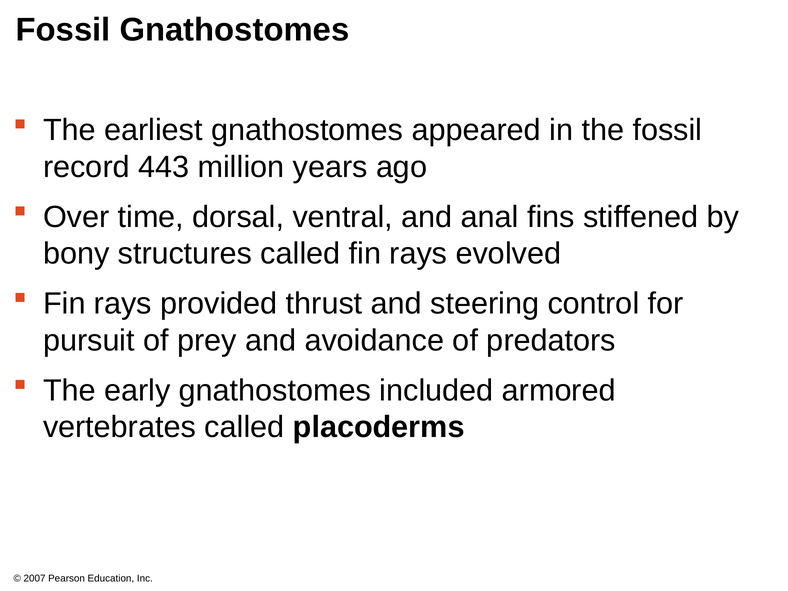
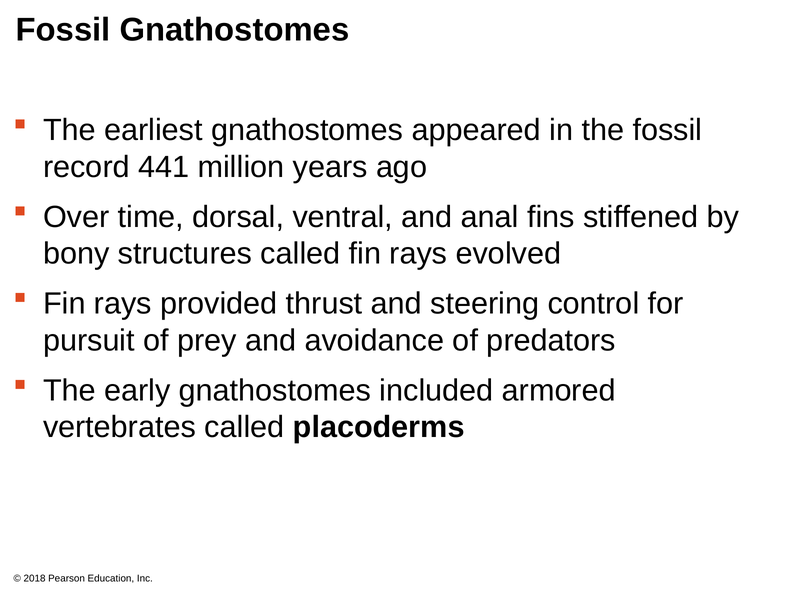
443: 443 -> 441 (164, 167)
2007: 2007 -> 2018 (35, 578)
